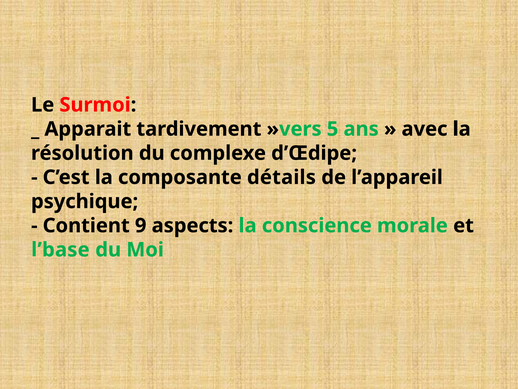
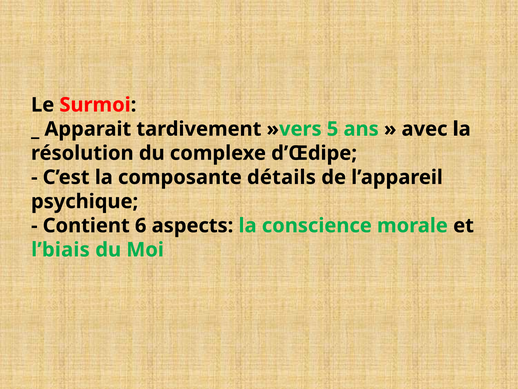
9: 9 -> 6 (141, 225)
l’base: l’base -> l’biais (60, 249)
